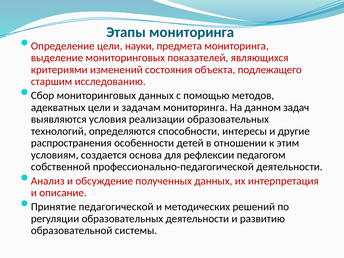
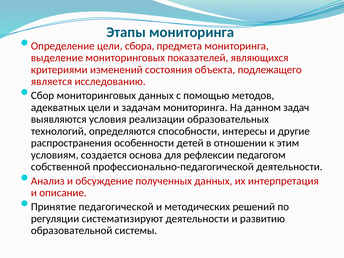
науки: науки -> сбора (140, 46)
старшим: старшим -> является (52, 82)
регуляции образовательных: образовательных -> систематизируют (122, 219)
